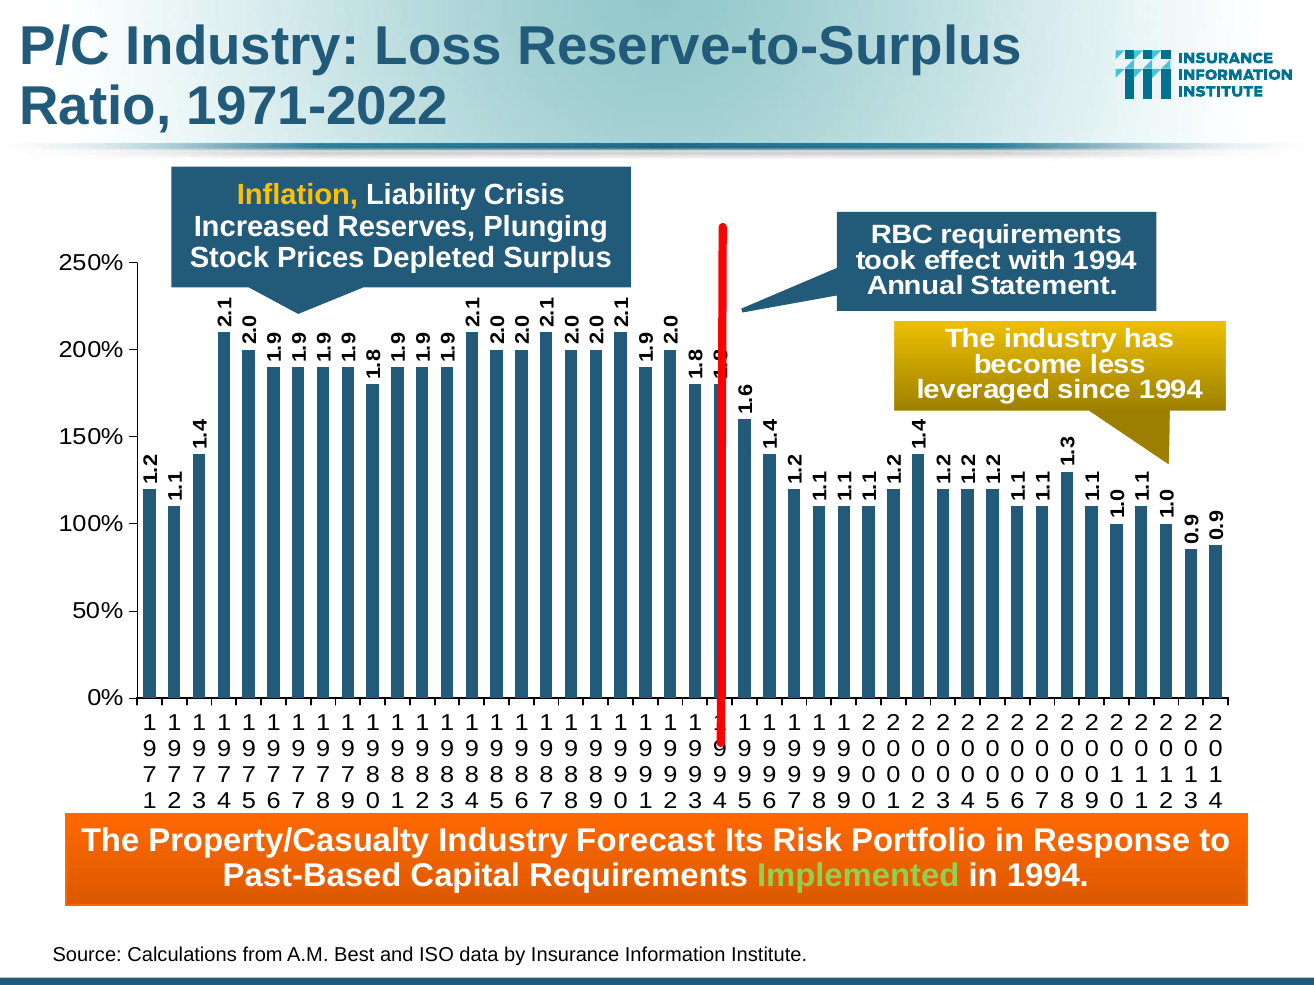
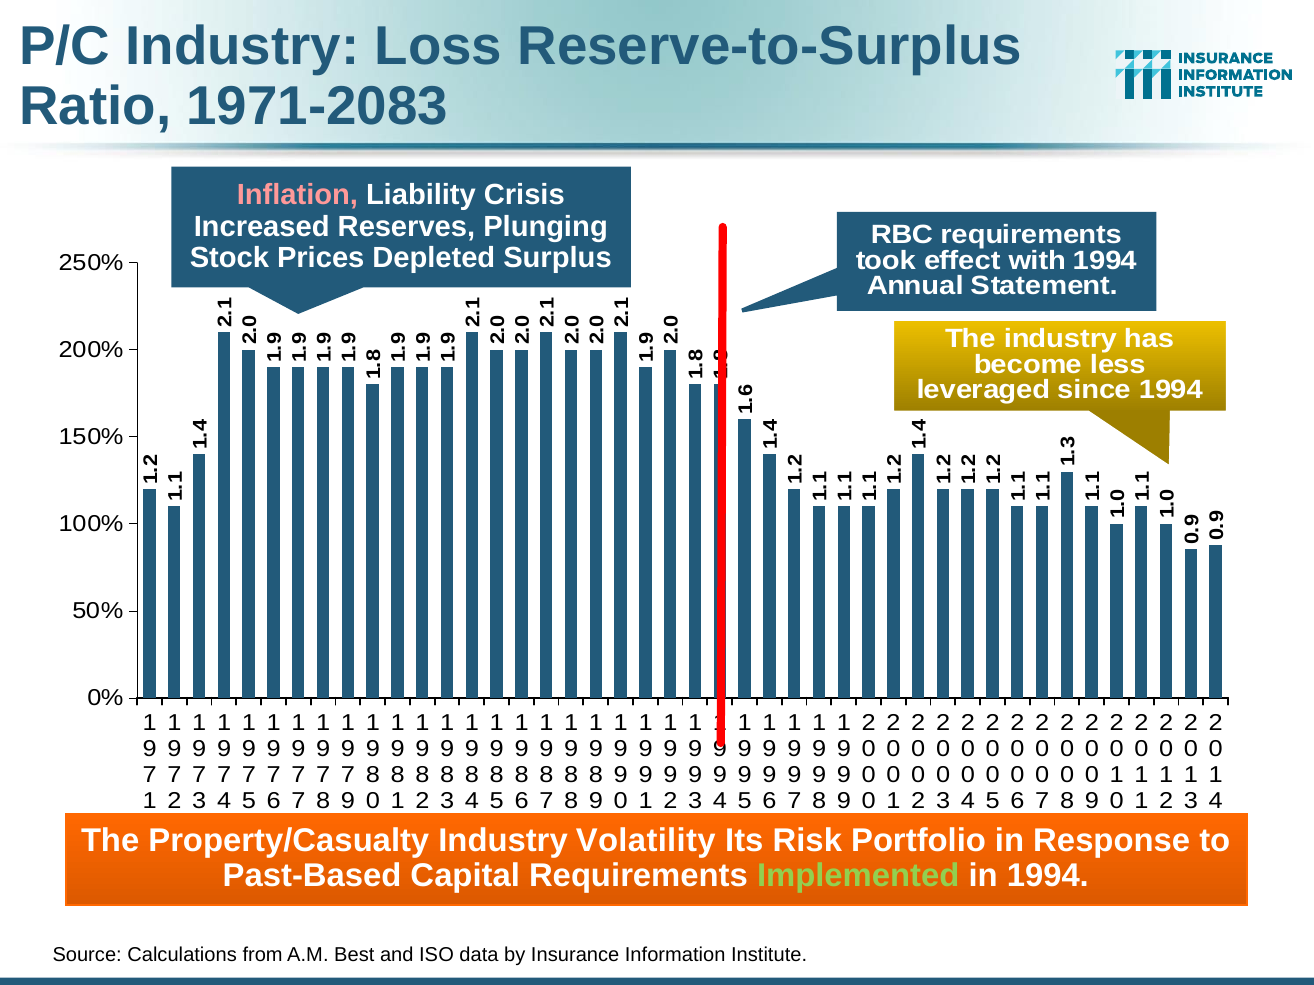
1971-2022: 1971-2022 -> 1971-2083 (317, 106)
Inflation colour: yellow -> pink (297, 195)
Forecast: Forecast -> Volatility (646, 841)
